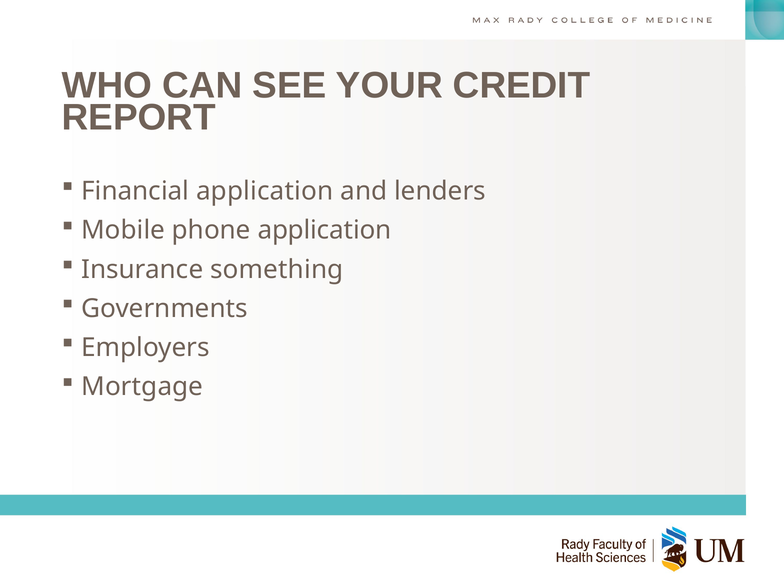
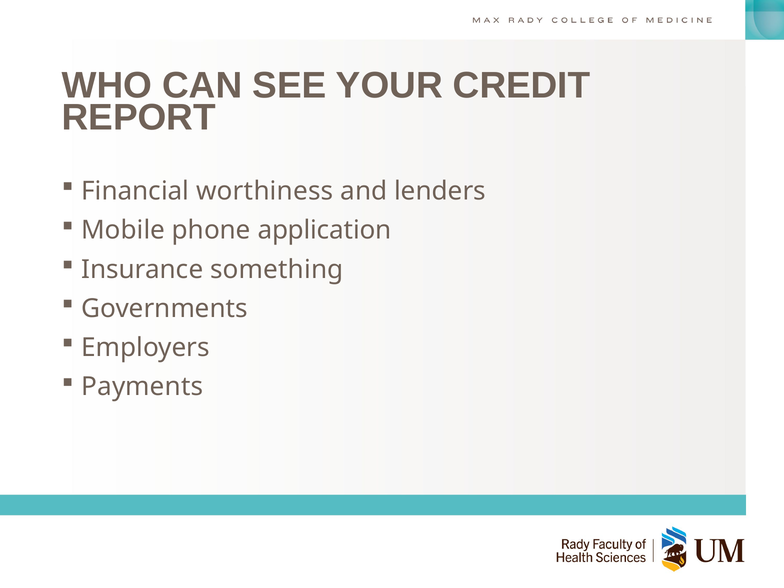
Financial application: application -> worthiness (265, 191)
Mortgage: Mortgage -> Payments (142, 387)
